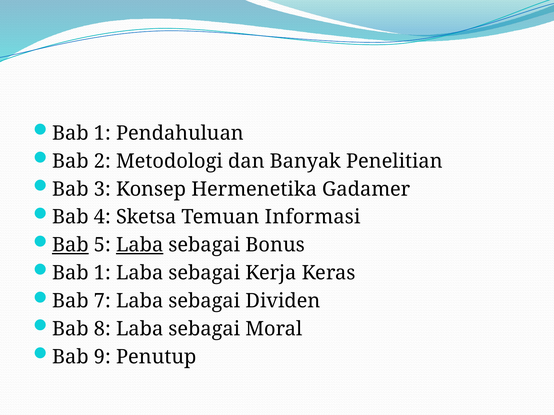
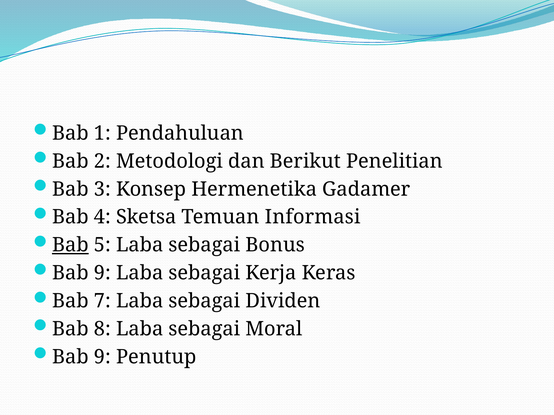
Banyak: Banyak -> Berikut (305, 161)
Laba underline: present -> none (140, 245)
1: 1 -> 9 (102, 273)
